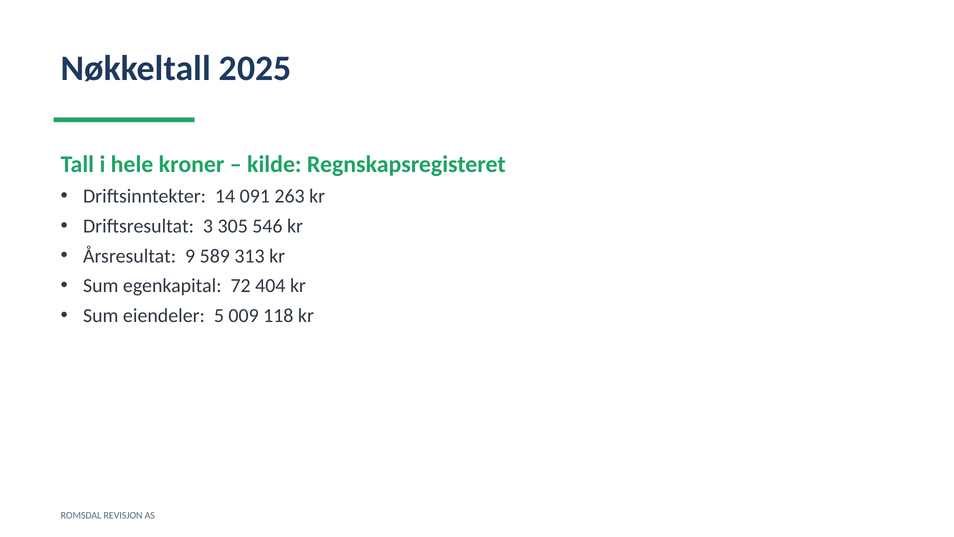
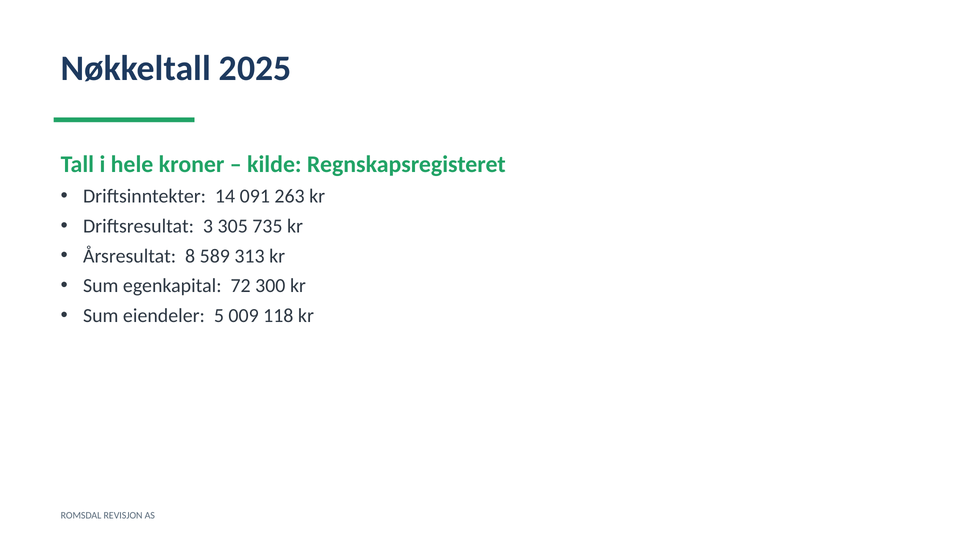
546: 546 -> 735 (267, 226)
9: 9 -> 8 (190, 256)
404: 404 -> 300 (270, 286)
